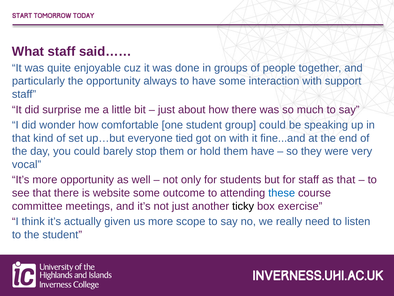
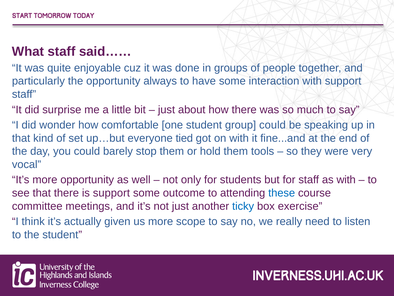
them have: have -> tools (263, 151)
as that: that -> with (346, 180)
is website: website -> support (111, 193)
ticky colour: black -> blue (243, 206)
